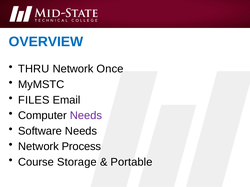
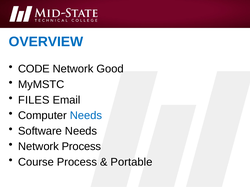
THRU: THRU -> CODE (34, 69)
Once: Once -> Good (110, 69)
Needs colour: purple -> blue (86, 116)
Course Storage: Storage -> Process (77, 162)
